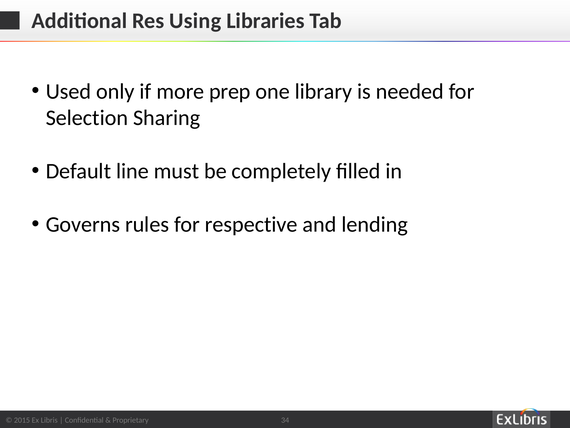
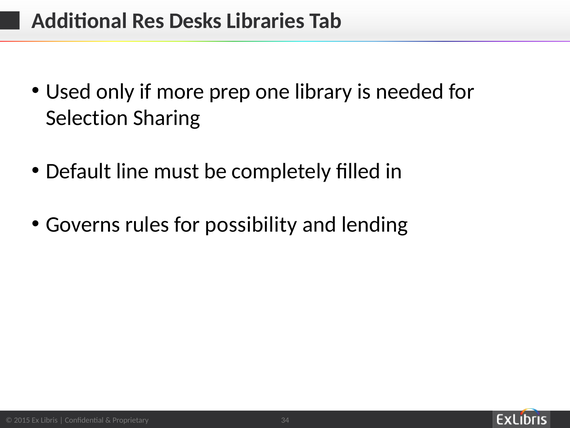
Using: Using -> Desks (195, 21)
respective: respective -> possibility (251, 224)
